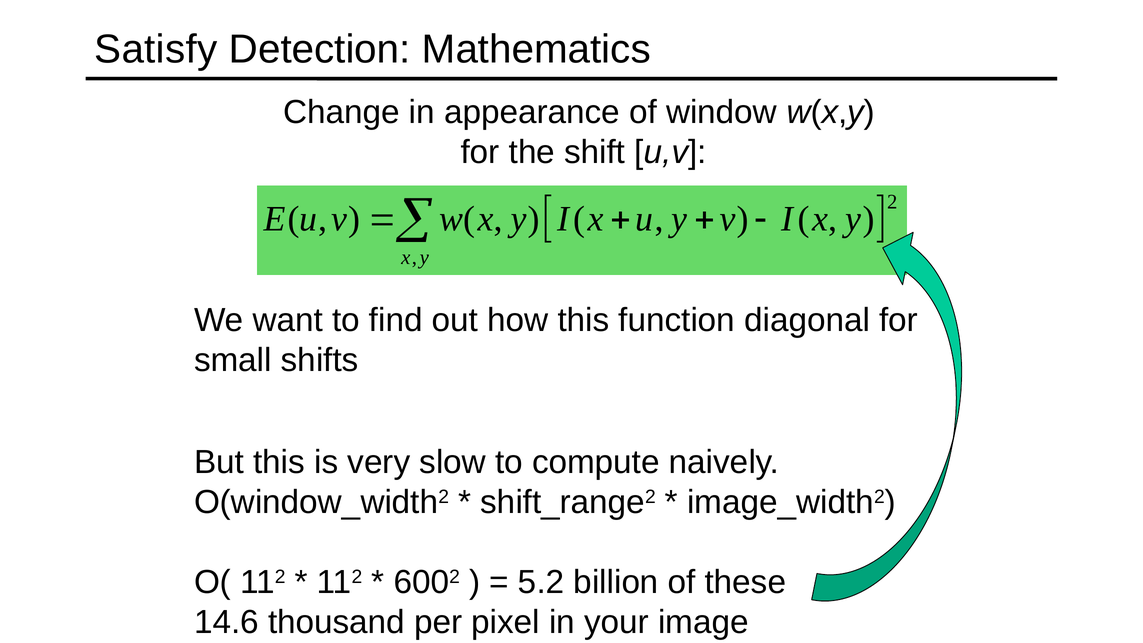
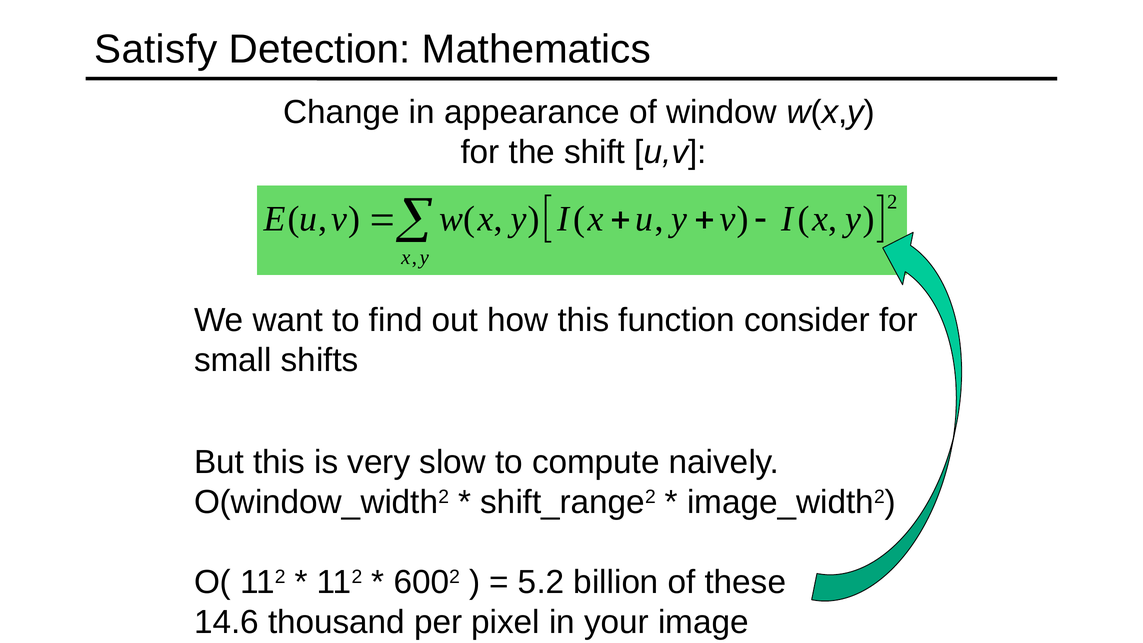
diagonal: diagonal -> consider (807, 320)
